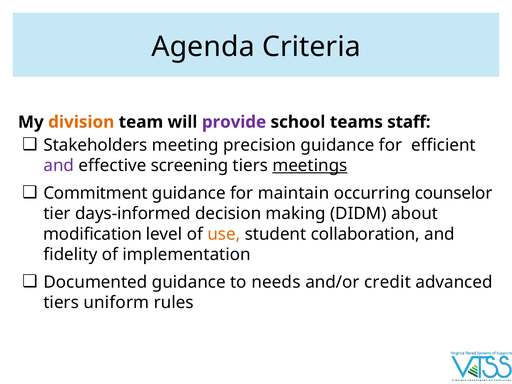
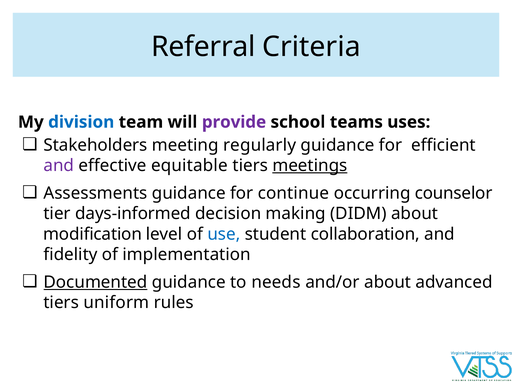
Agenda: Agenda -> Referral (203, 47)
division colour: orange -> blue (81, 122)
staff: staff -> uses (409, 122)
precision: precision -> regularly (260, 145)
screening: screening -> equitable (189, 166)
Commitment: Commitment -> Assessments (95, 193)
maintain: maintain -> continue (293, 193)
use colour: orange -> blue (224, 234)
Documented underline: none -> present (95, 282)
and/or credit: credit -> about (388, 282)
